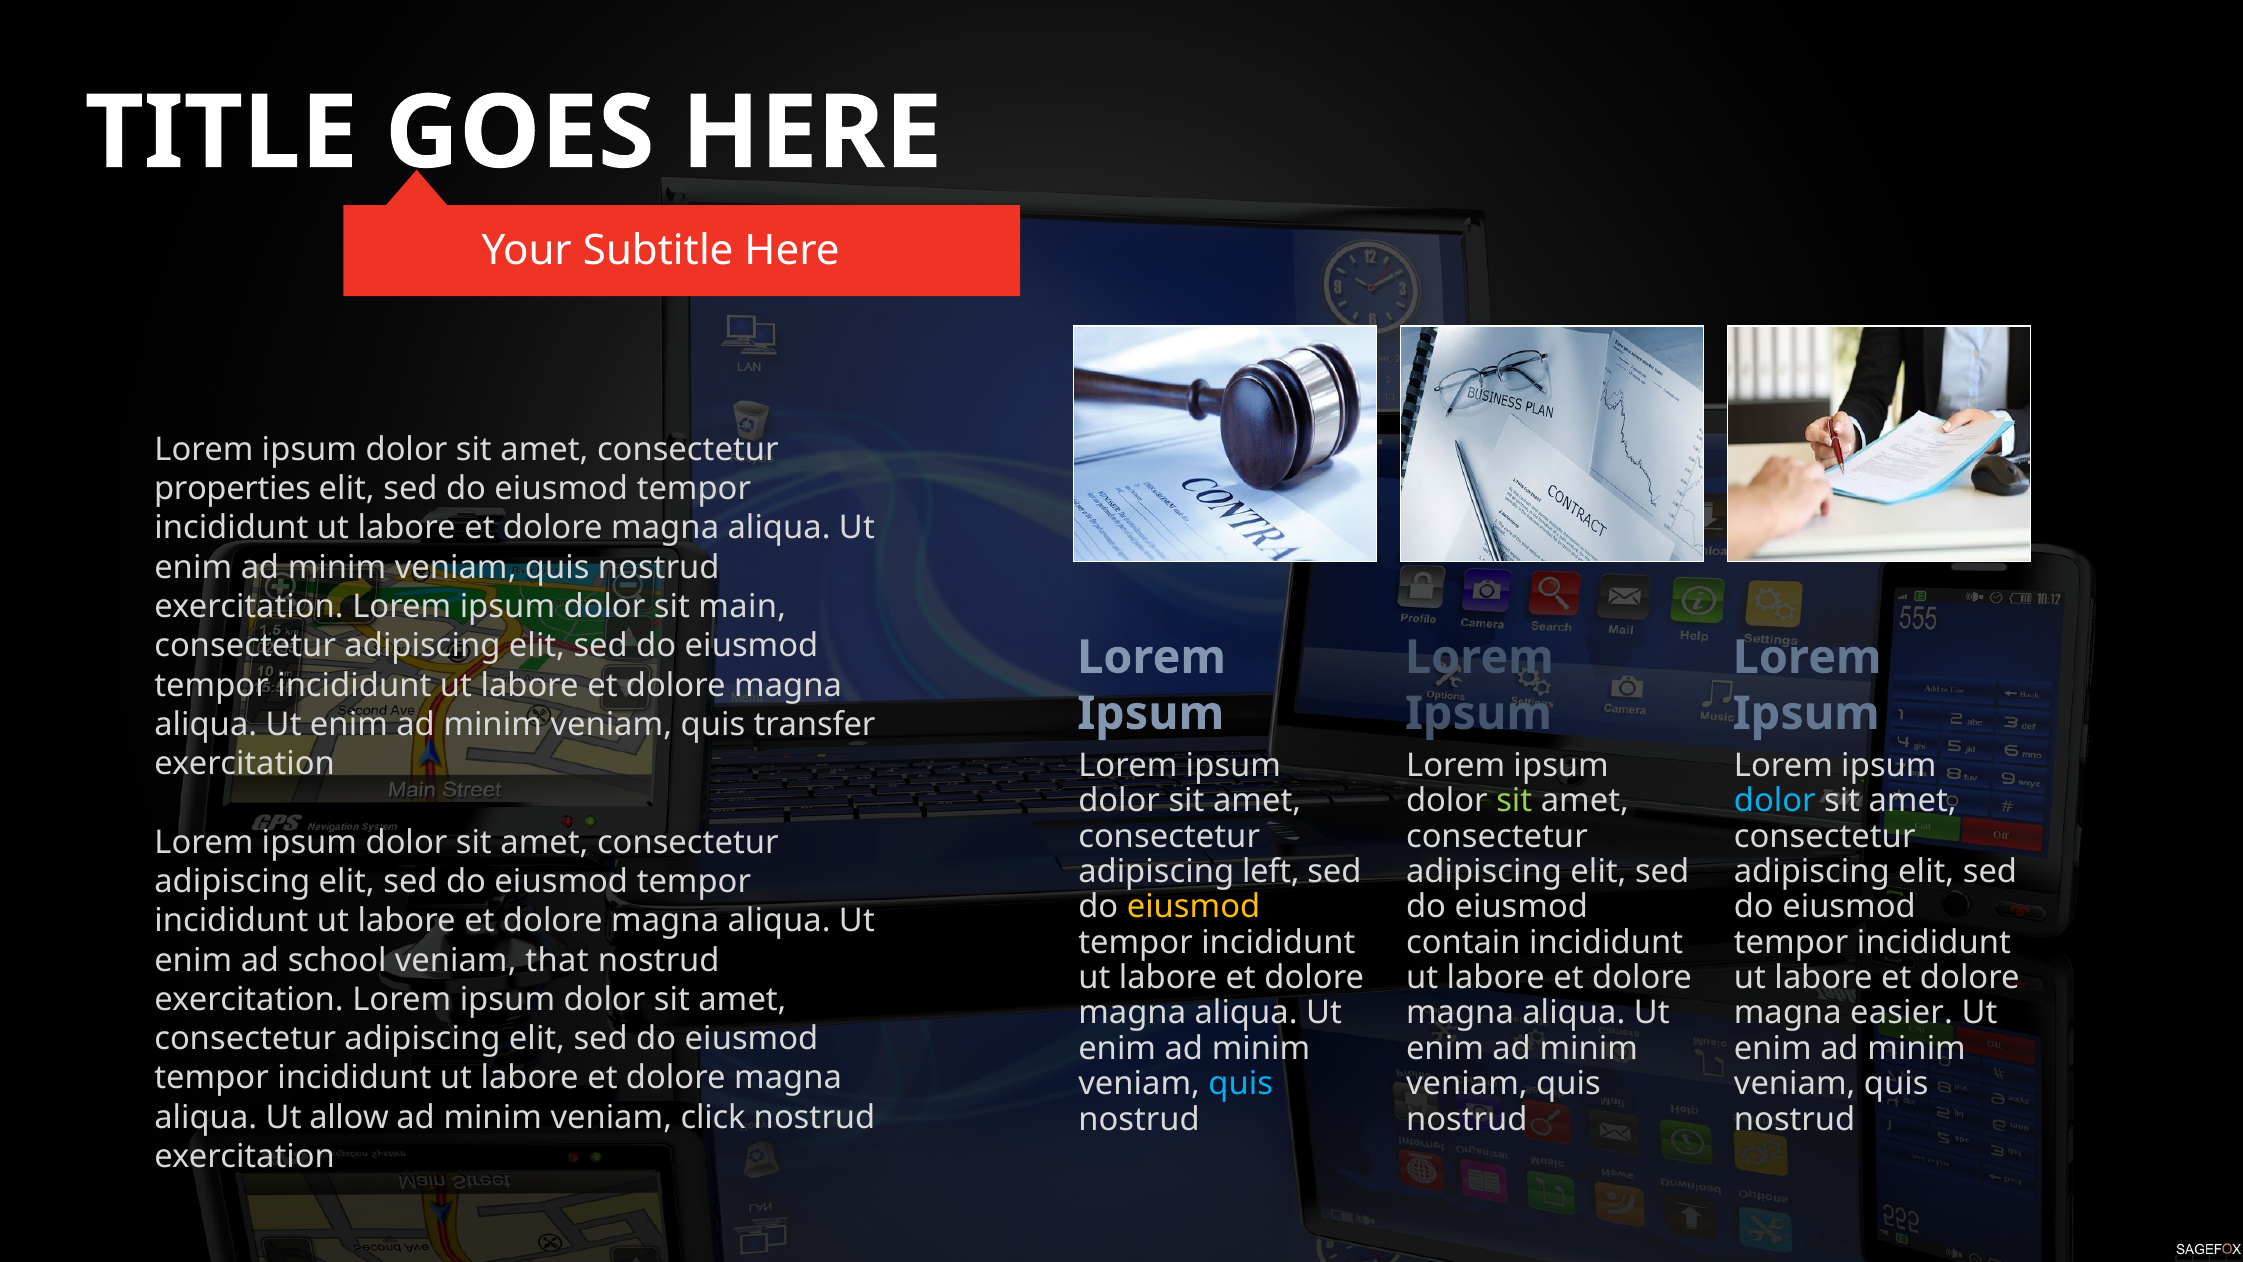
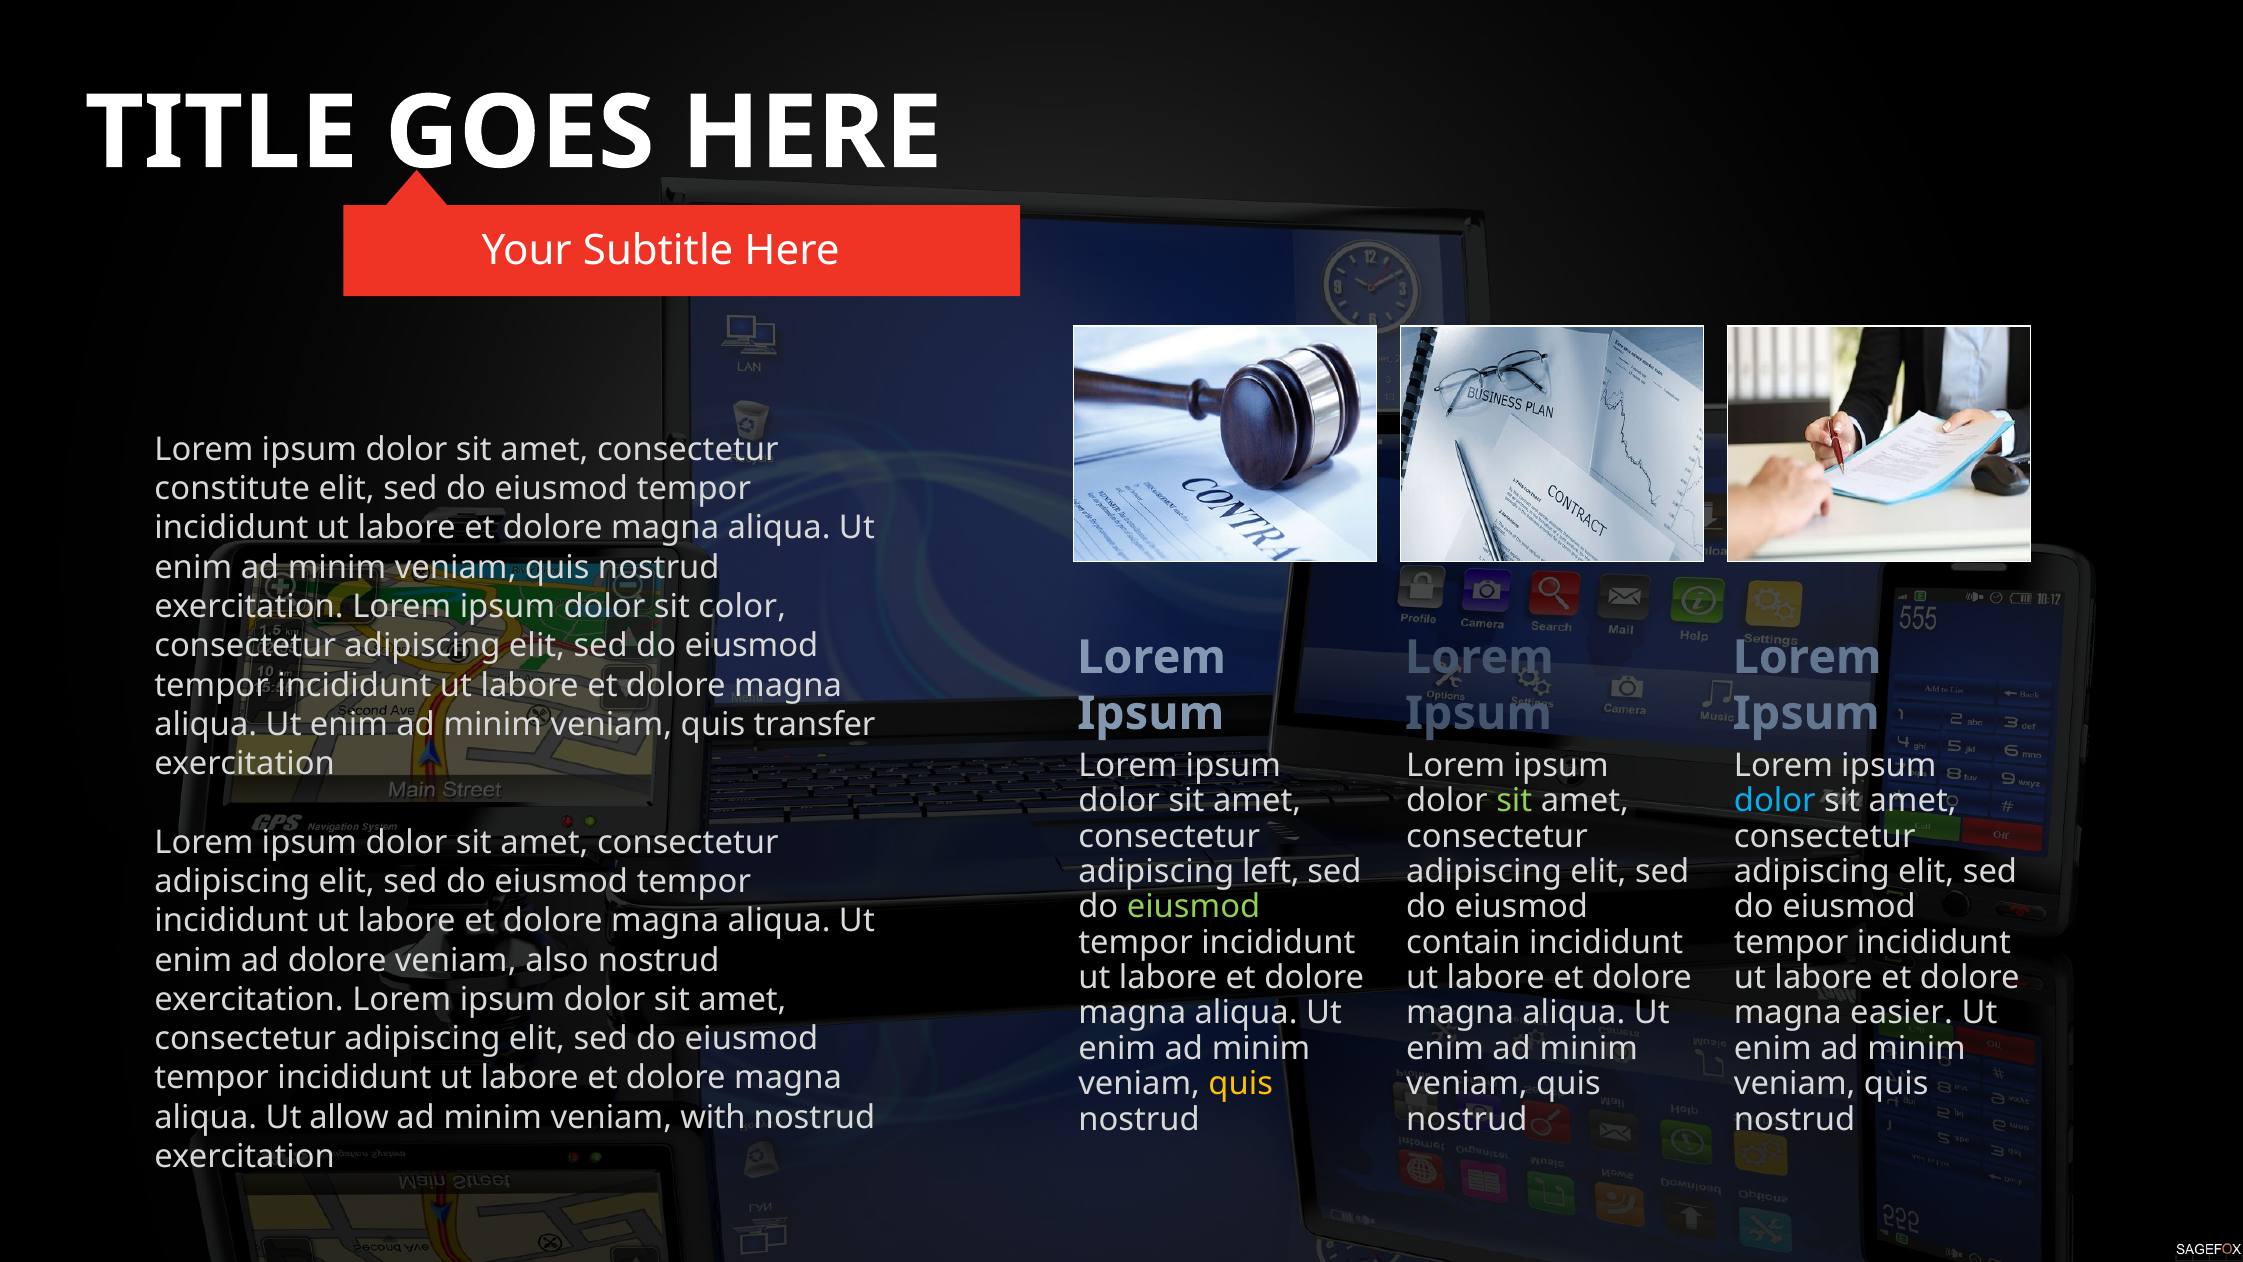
properties: properties -> constitute (232, 489)
main: main -> color (742, 607)
eiusmod colour: yellow -> light green (1193, 907)
ad school: school -> dolore (337, 960)
that: that -> also (557, 960)
quis colour: light blue -> yellow (1241, 1084)
click: click -> with (713, 1117)
